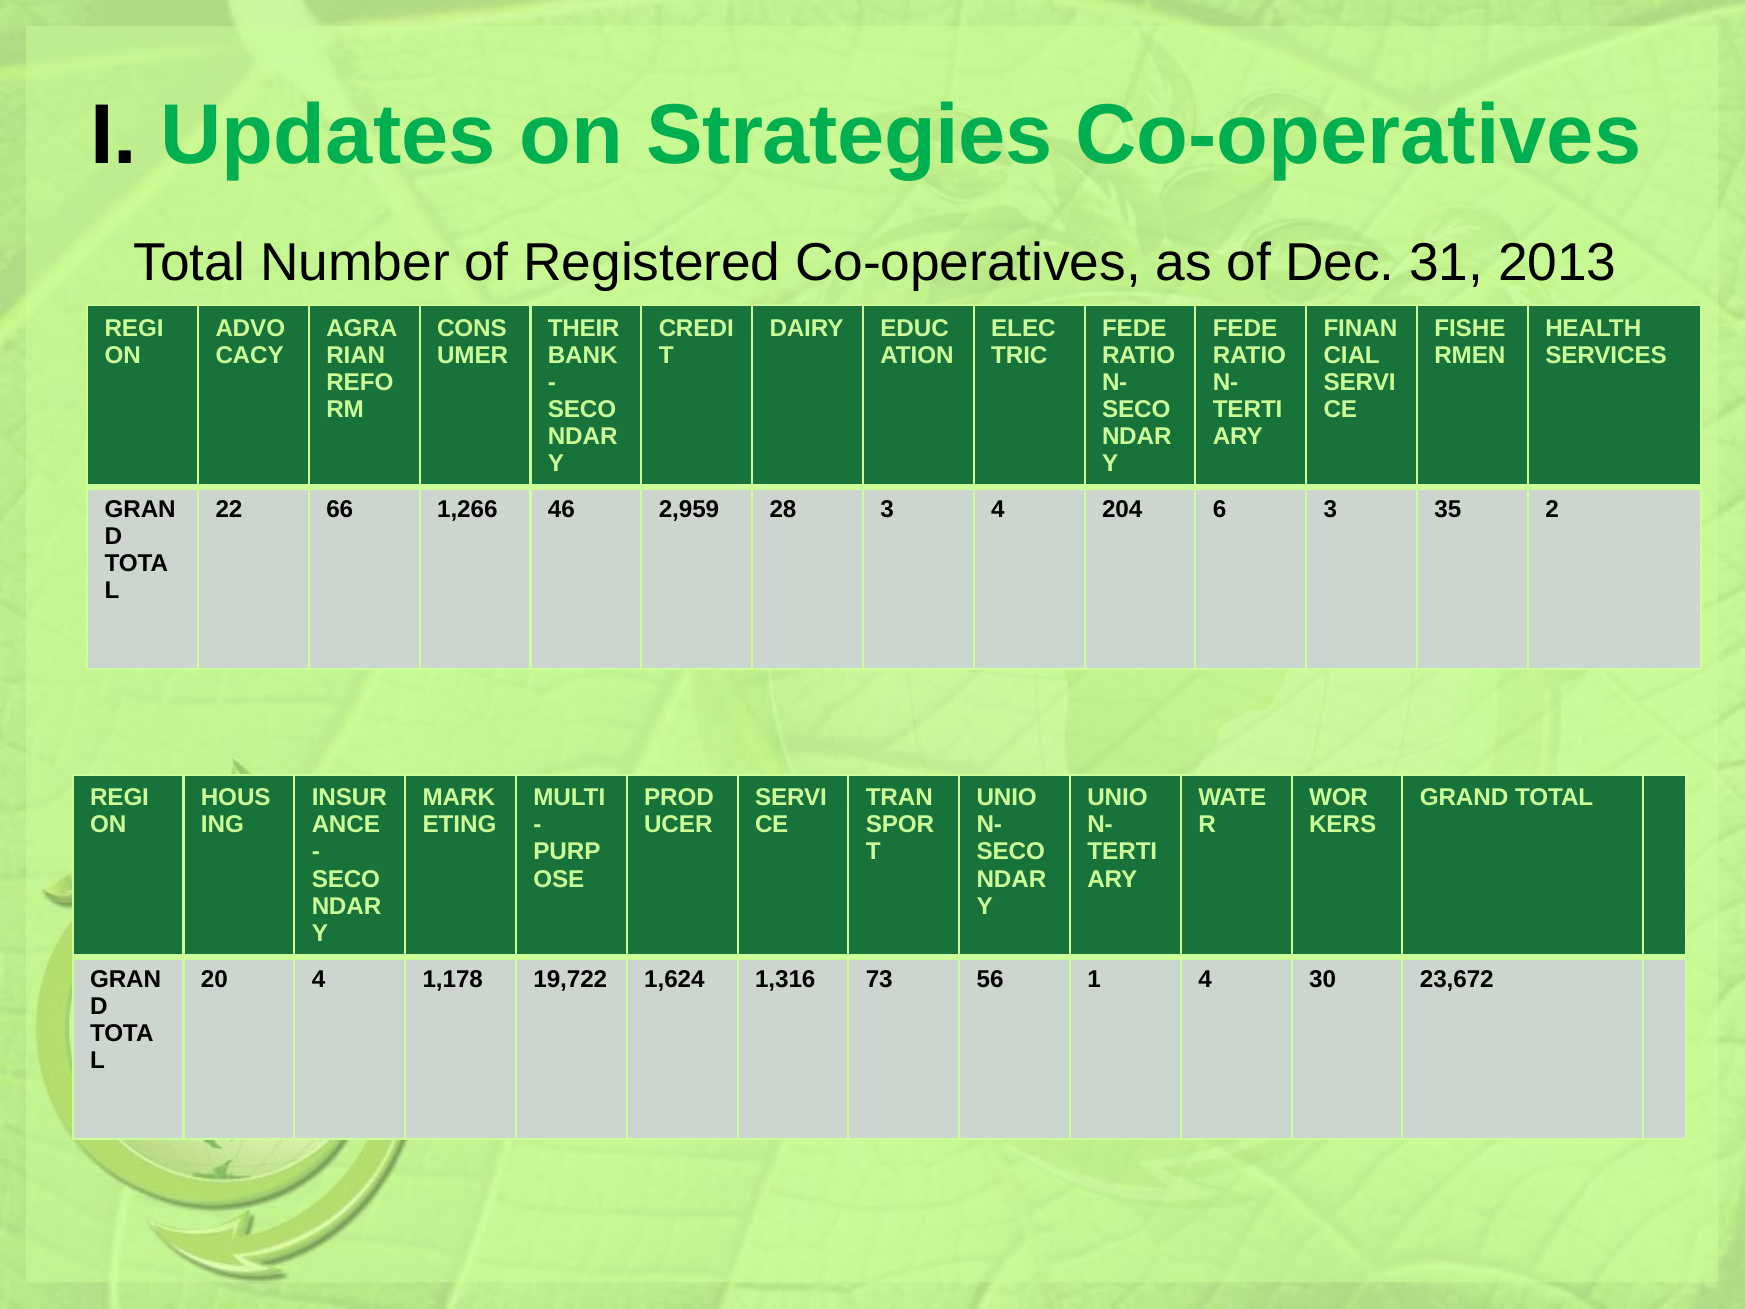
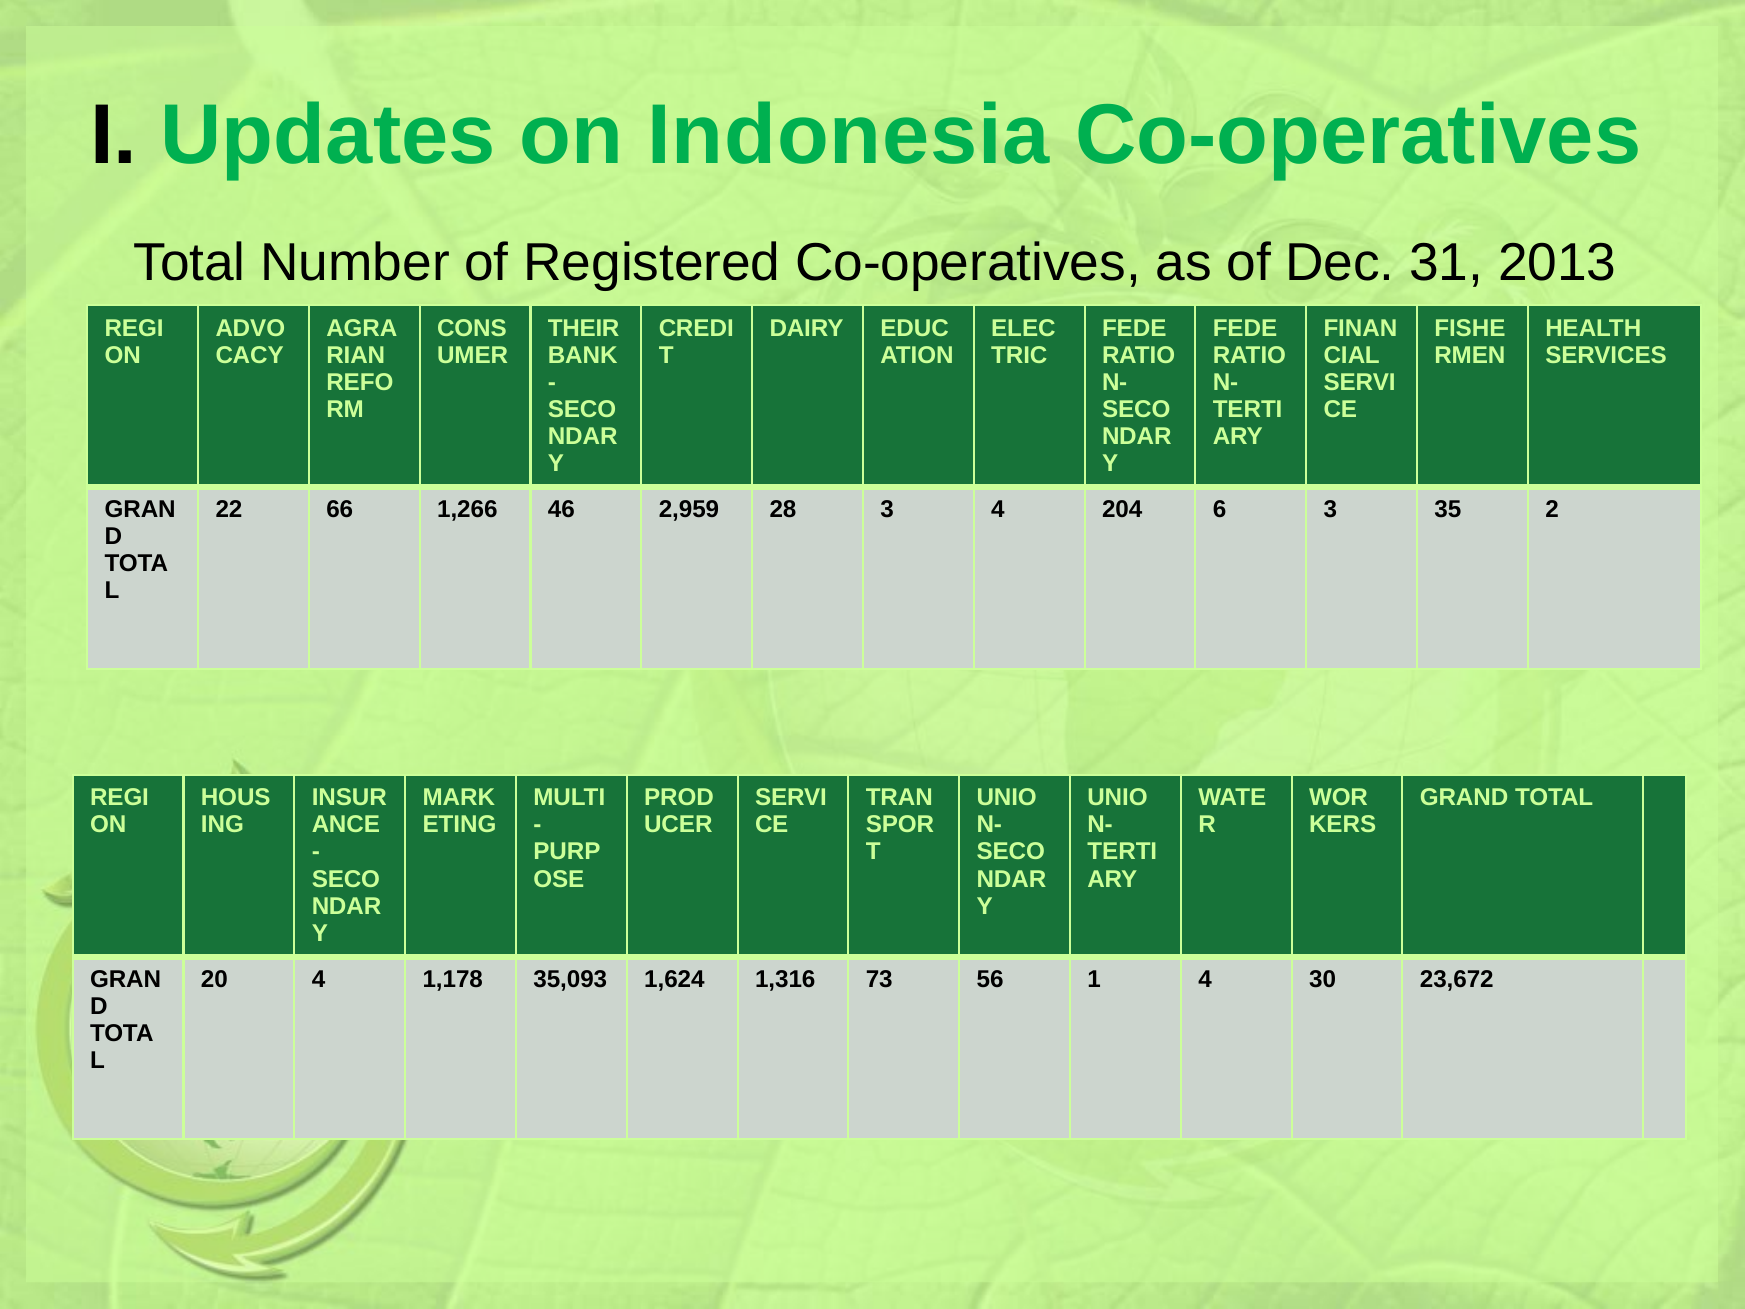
Strategies: Strategies -> Indonesia (849, 135)
19,722: 19,722 -> 35,093 (570, 979)
